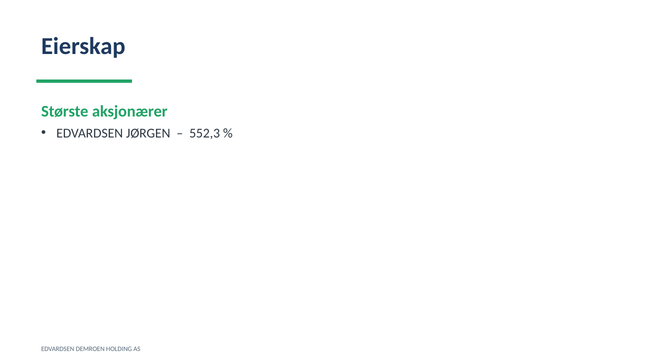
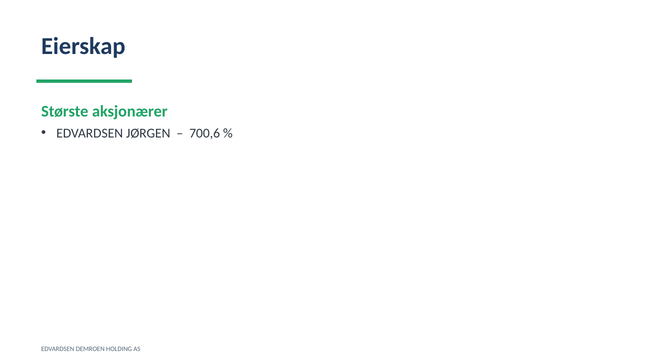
552,3: 552,3 -> 700,6 (205, 133)
